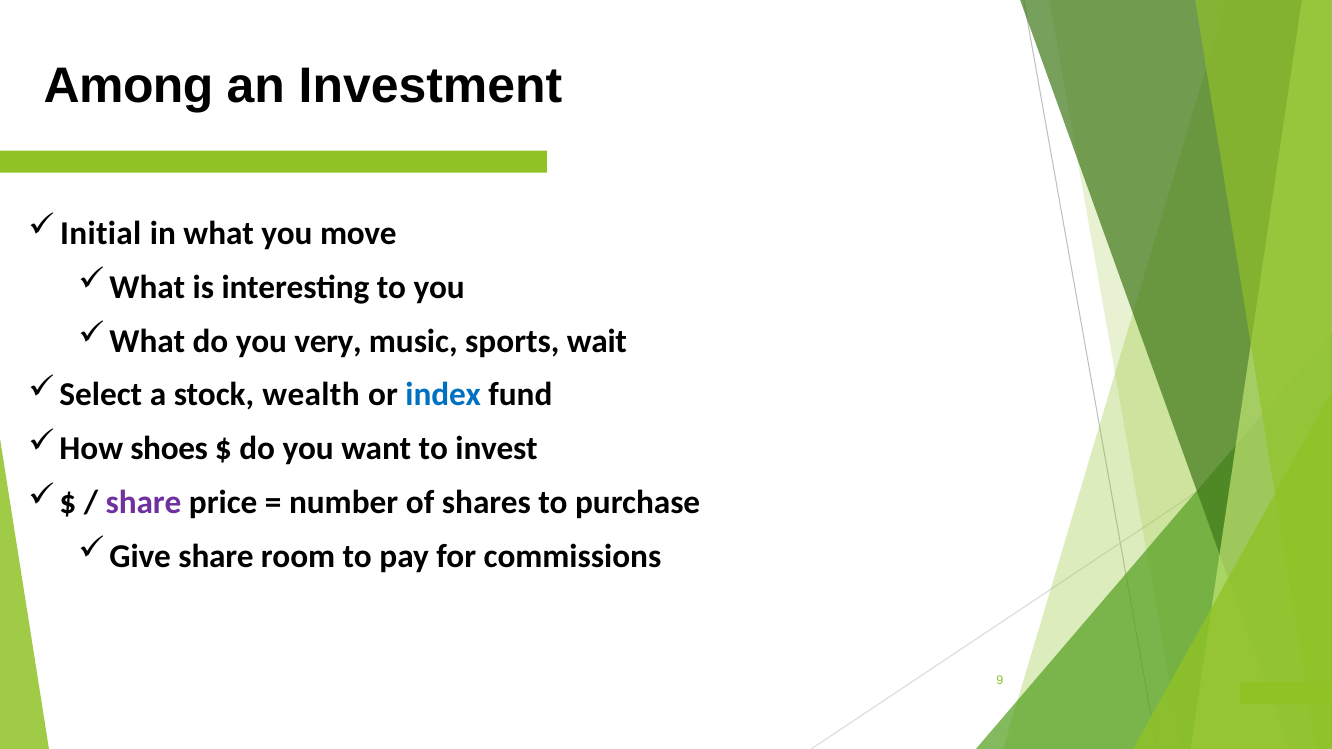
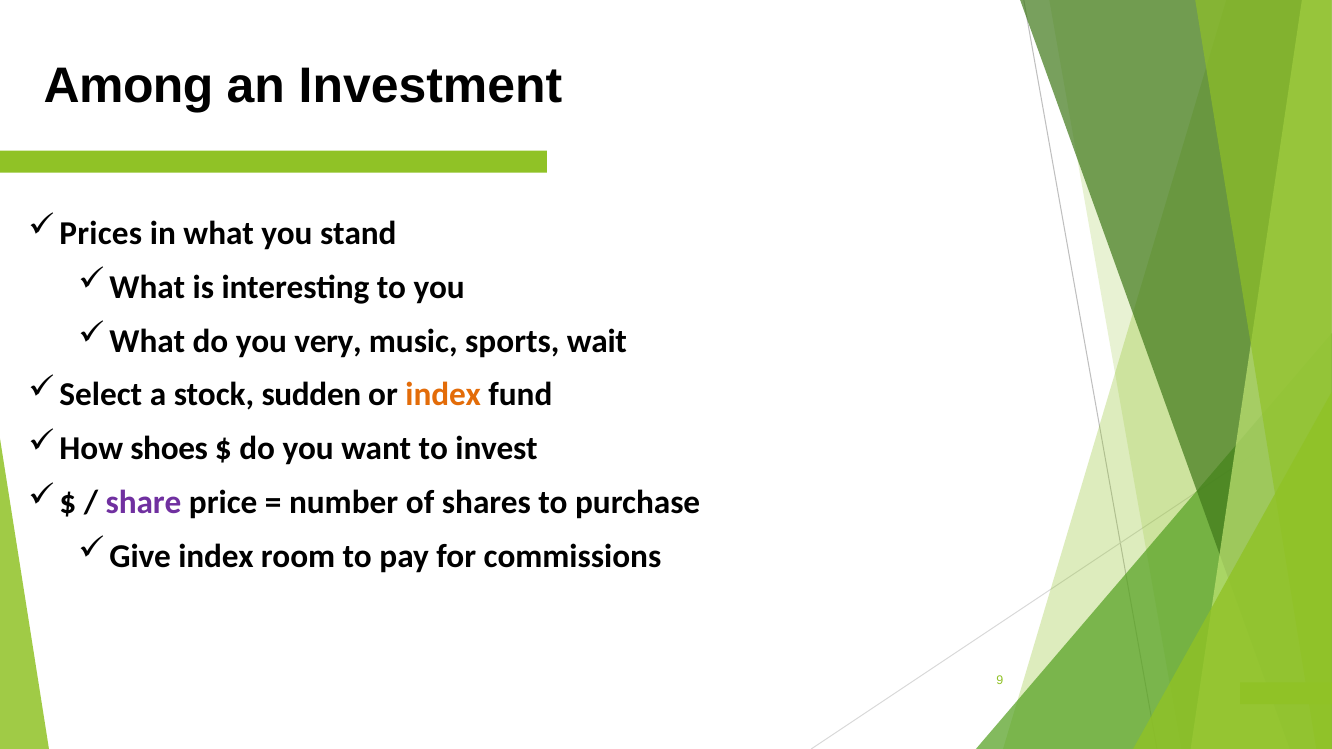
Initial: Initial -> Prices (101, 233)
move: move -> stand (358, 233)
wealth: wealth -> sudden (311, 395)
index colour: blue -> orange (443, 395)
Give share: share -> index (216, 557)
